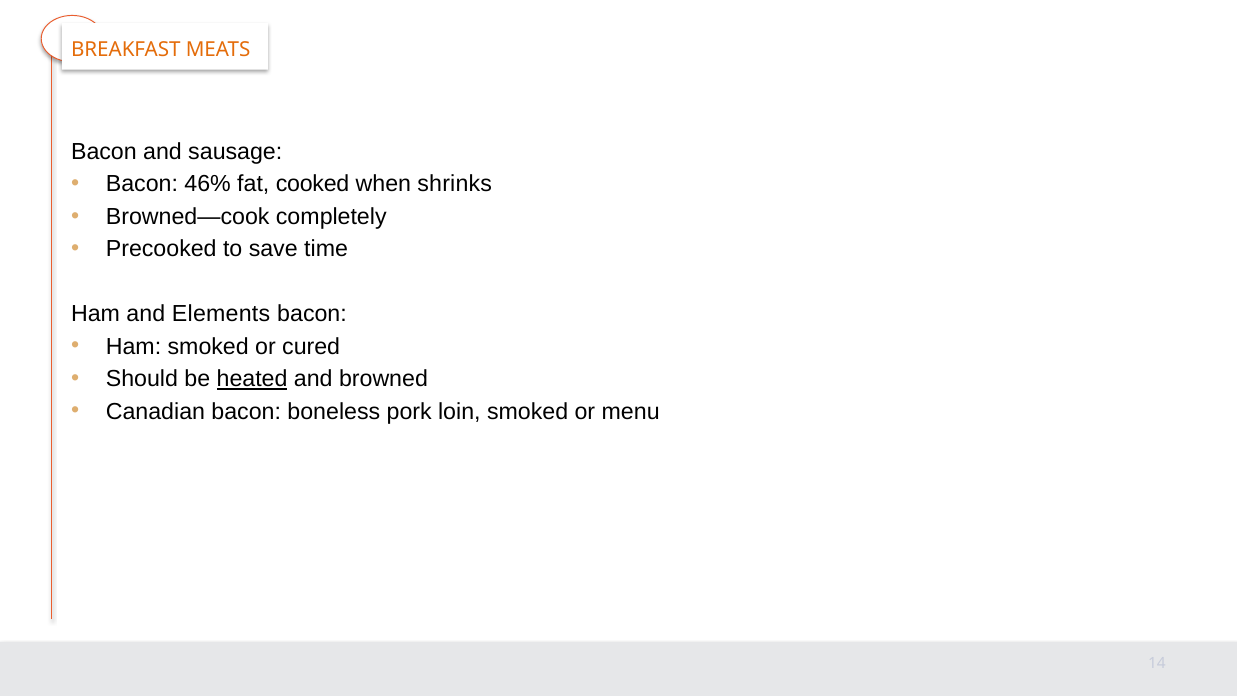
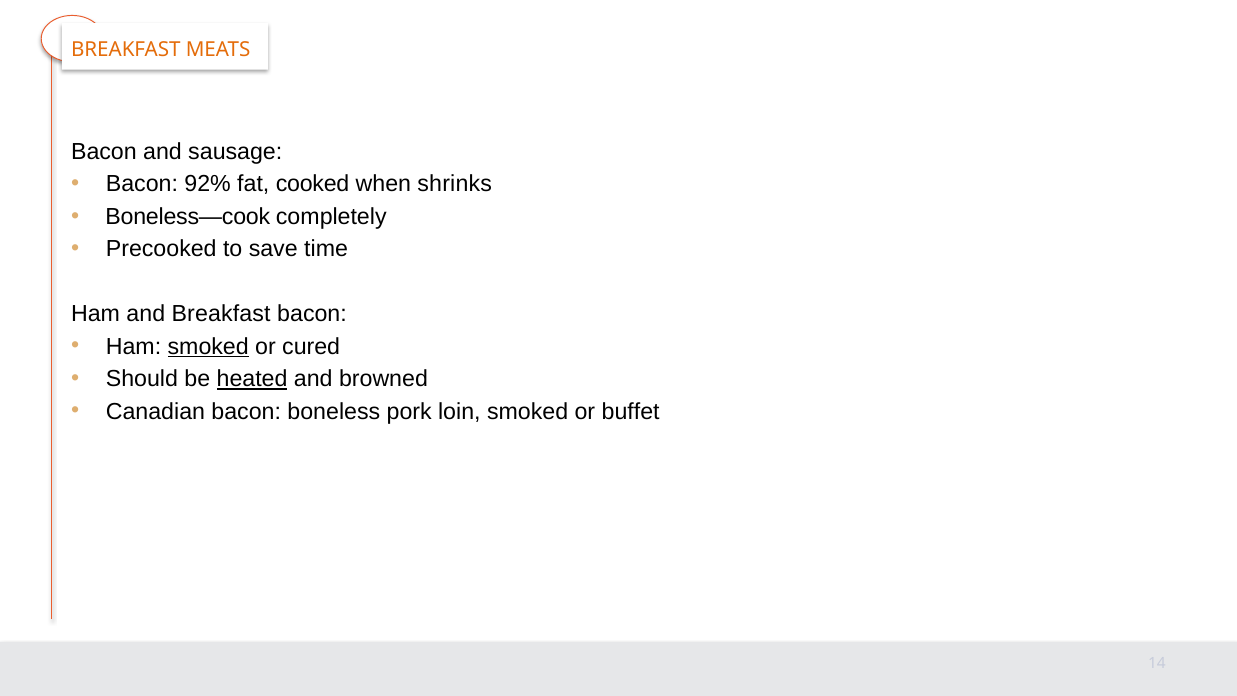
46%: 46% -> 92% (208, 184)
Browned—cook: Browned—cook -> Boneless—cook (188, 217)
and Elements: Elements -> Breakfast (221, 314)
smoked underline: none -> present (208, 346)
menu: menu -> buffet (631, 411)
